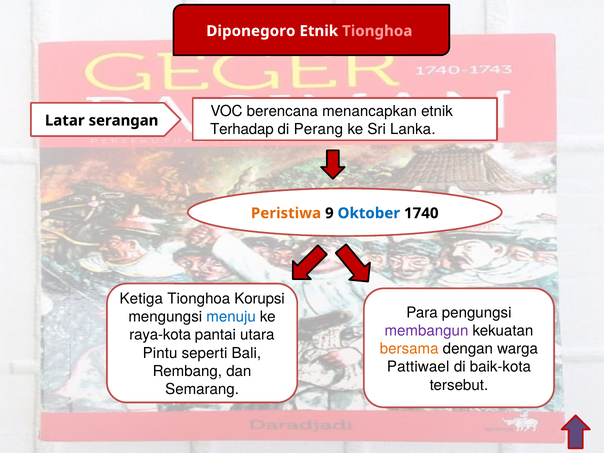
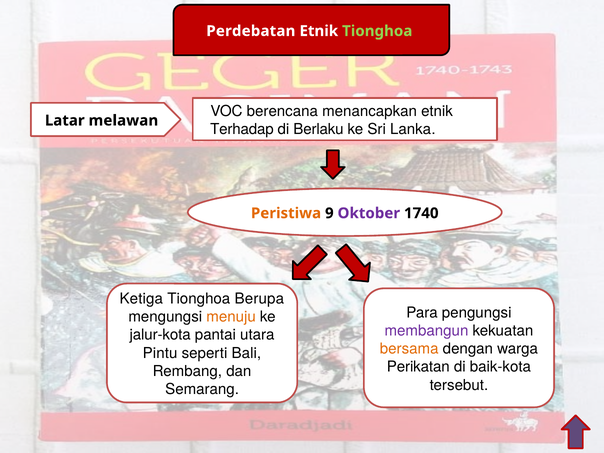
Diponegoro: Diponegoro -> Perdebatan (251, 31)
Tionghoa colour: pink -> light green (377, 31)
serangan: serangan -> melawan (123, 121)
Perang: Perang -> Berlaku (319, 129)
Oktober colour: blue -> purple (369, 213)
Korupsi: Korupsi -> Berupa (259, 299)
menuju colour: blue -> orange (231, 317)
raya-kota: raya-kota -> jalur-kota (160, 335)
Pattiwael: Pattiwael -> Perikatan (418, 367)
